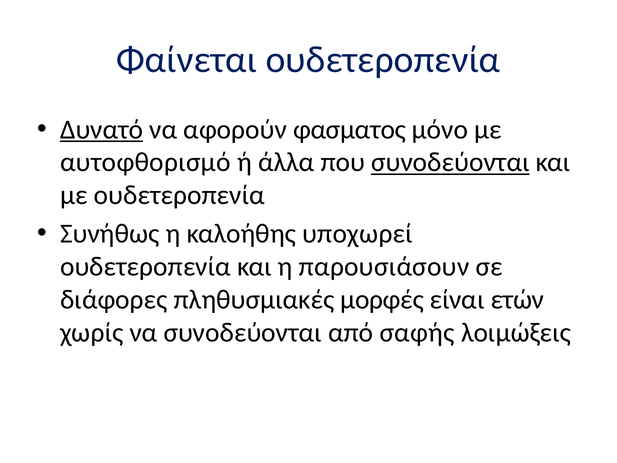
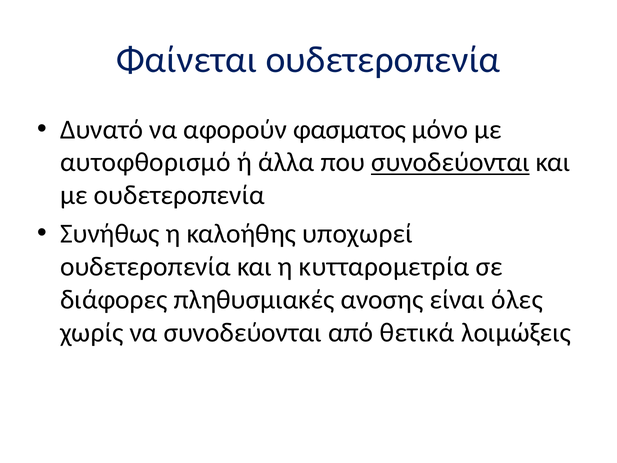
Δυνατό underline: present -> none (102, 129)
παρουσιάσουν: παρουσιάσουν -> κυτταρομετρία (384, 267)
μορφές: μορφές -> ανοσης (382, 299)
ετών: ετών -> όλες (517, 299)
σαφής: σαφής -> θετικά (417, 332)
